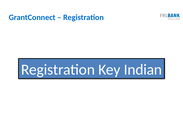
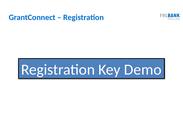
Indian: Indian -> Demo (143, 70)
